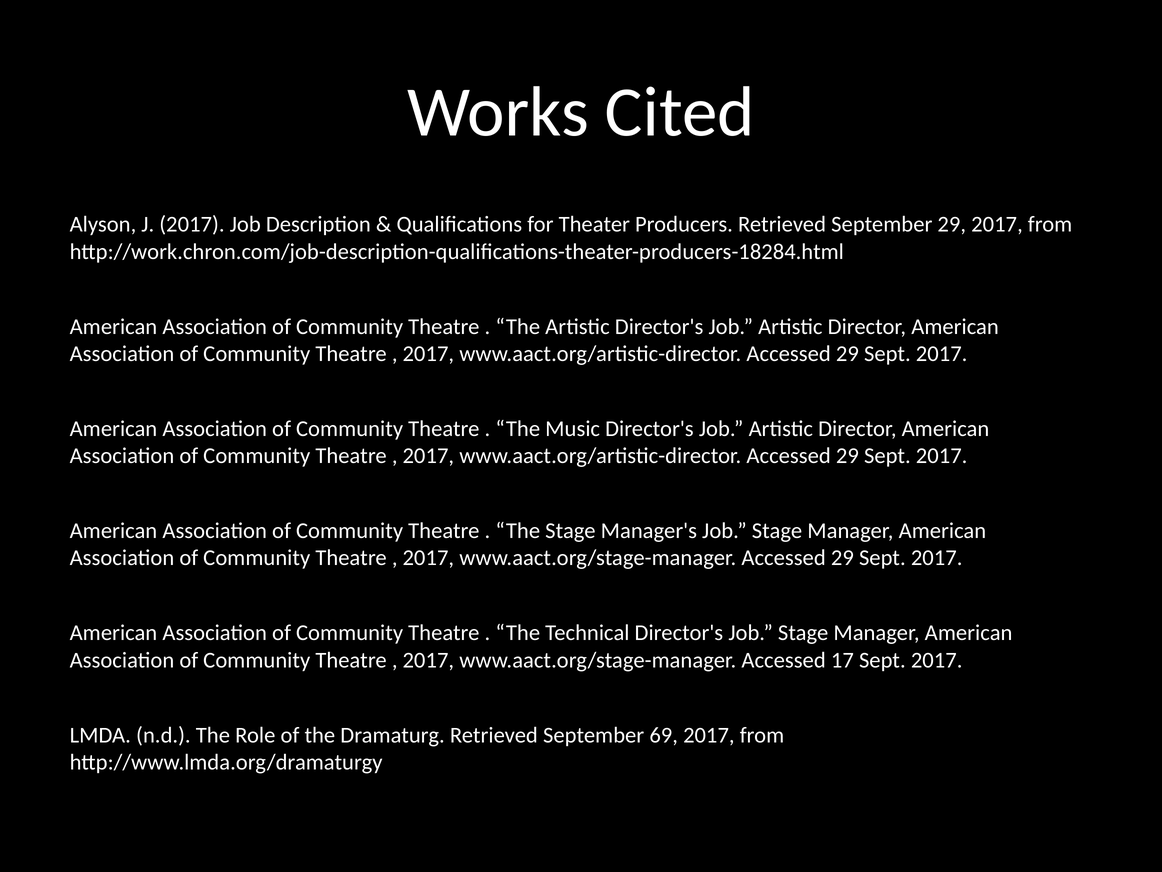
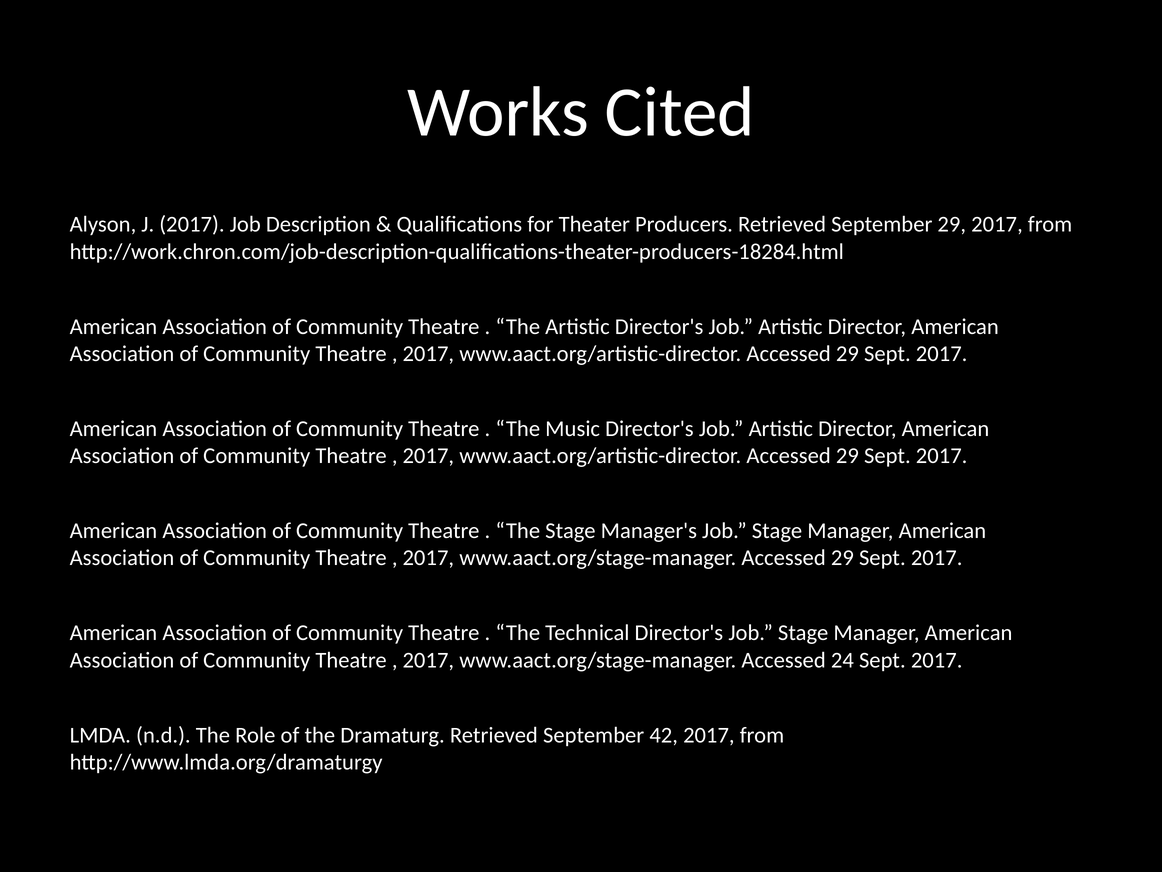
17: 17 -> 24 (842, 660)
69: 69 -> 42 (664, 735)
